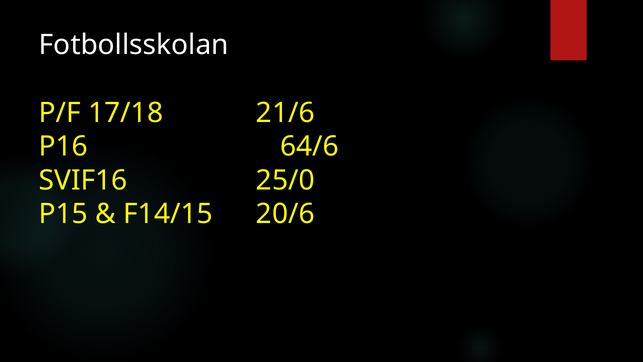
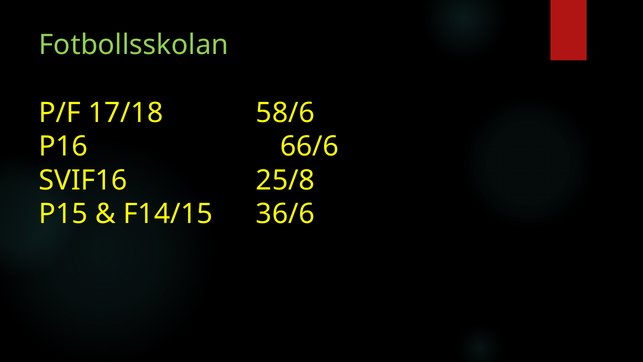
Fotbollsskolan colour: white -> light green (134, 45)
21/6: 21/6 -> 58/6 (285, 113)
64/6: 64/6 -> 66/6 (309, 146)
25/0: 25/0 -> 25/8 (285, 180)
20/6: 20/6 -> 36/6 (285, 214)
